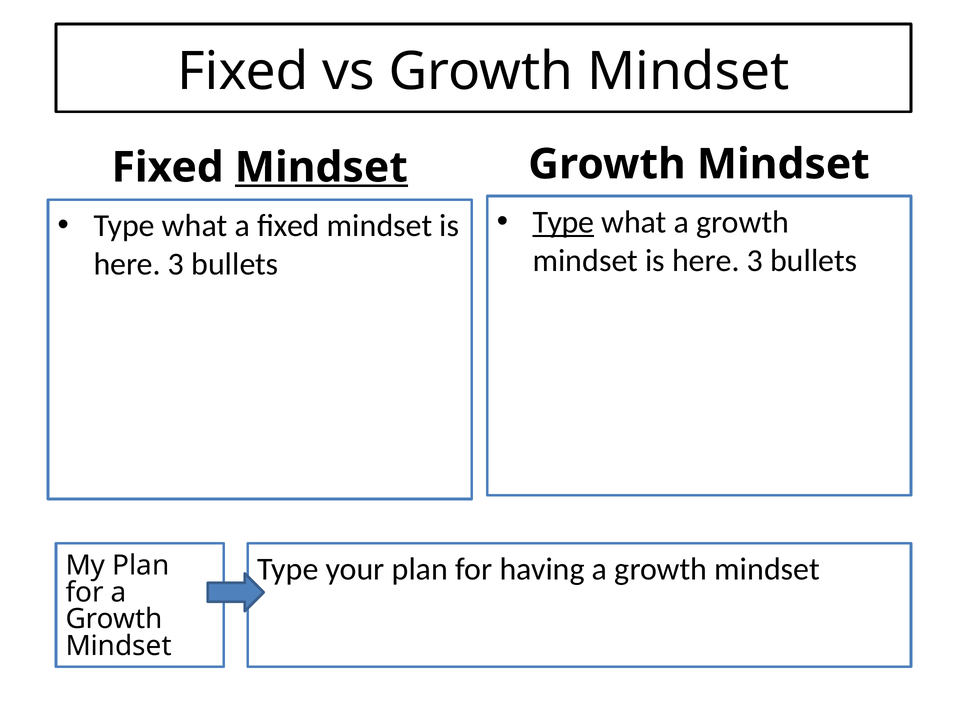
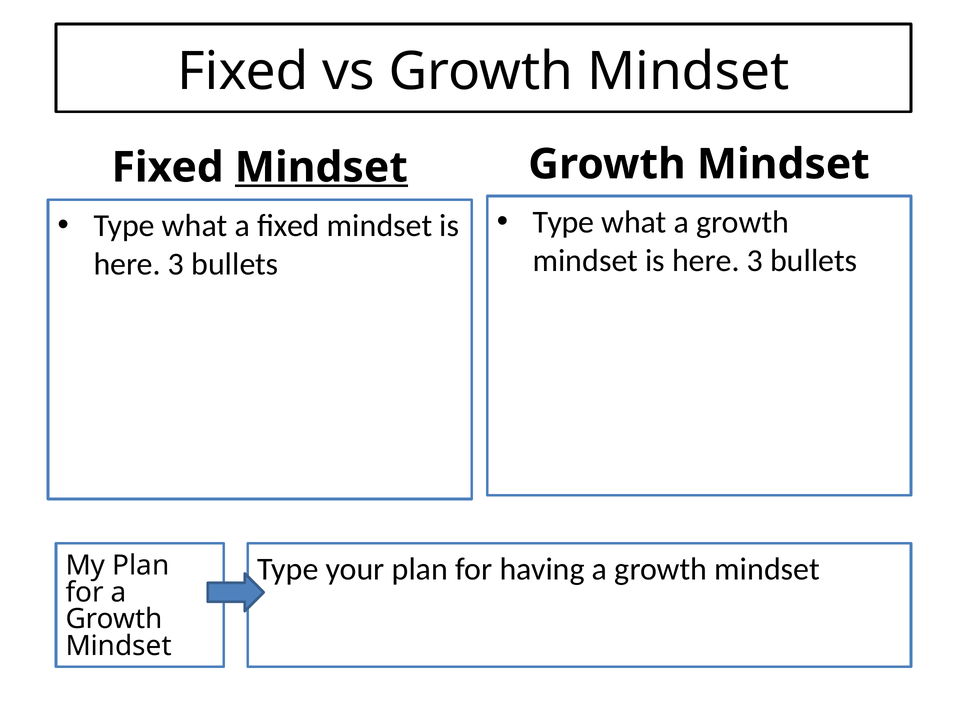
Type underline: present -> none (563, 222)
